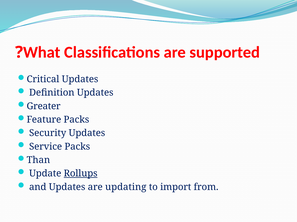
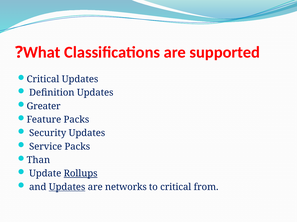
Updates underline: none -> present (67, 188)
updating: updating -> networks (126, 188)
to import: import -> critical (176, 188)
